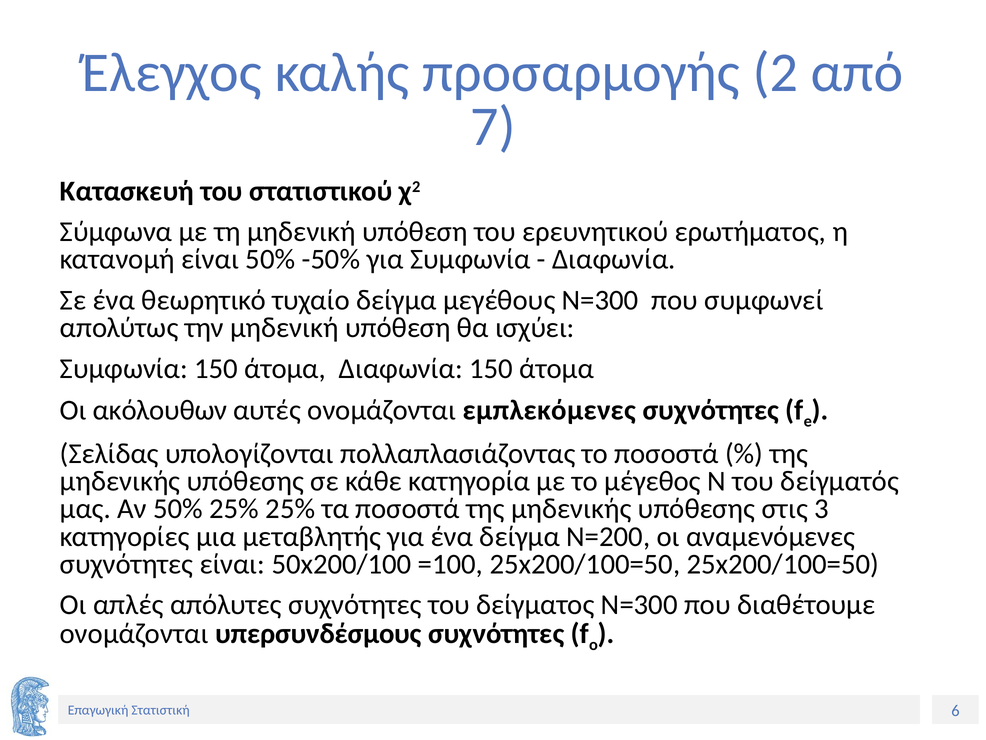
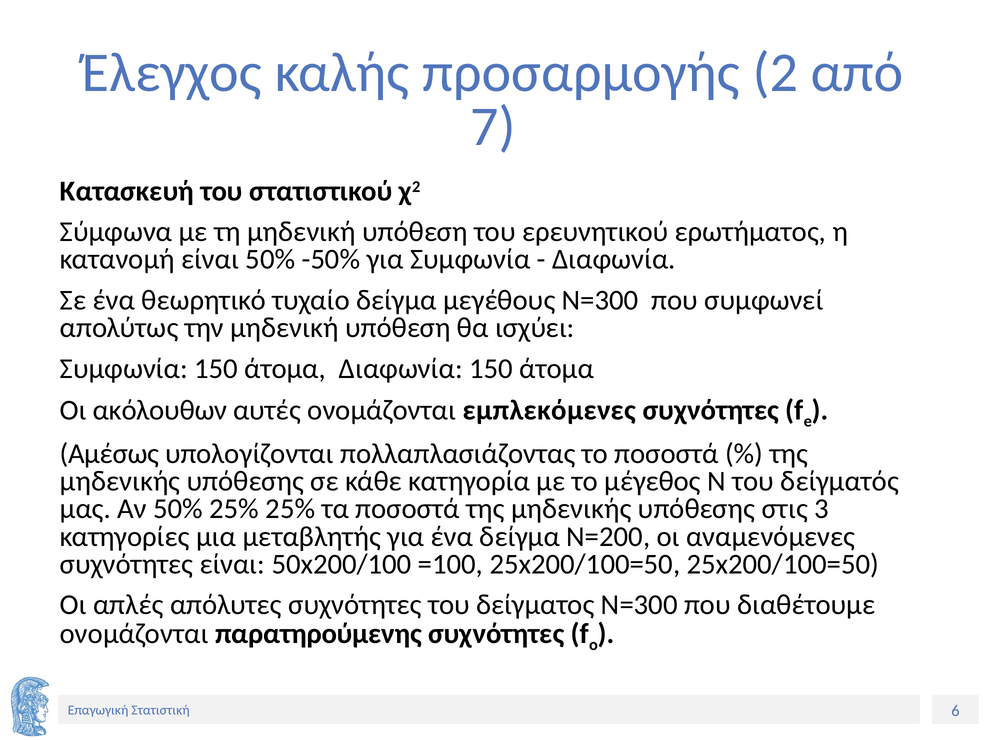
Σελίδας: Σελίδας -> Αμέσως (109, 453)
υπερσυνδέσμους: υπερσυνδέσμους -> παρατηρούμενης (318, 633)
